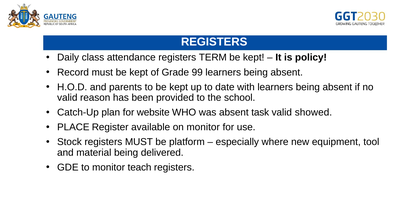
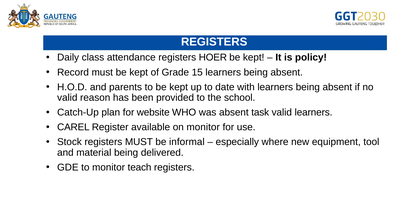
TERM: TERM -> HOER (213, 57)
99: 99 -> 15 (197, 72)
valid showed: showed -> learners (314, 112)
PLACE: PLACE -> CAREL (73, 127)
platform: platform -> informal (187, 142)
